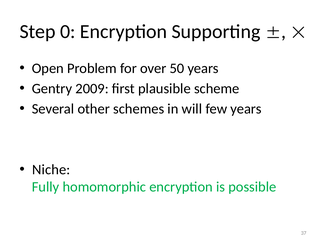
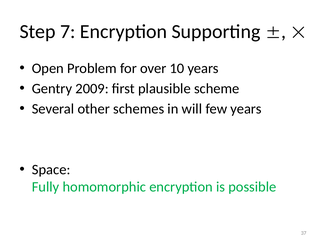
0: 0 -> 7 (68, 32)
50: 50 -> 10 (177, 68)
Niche: Niche -> Space (51, 170)
